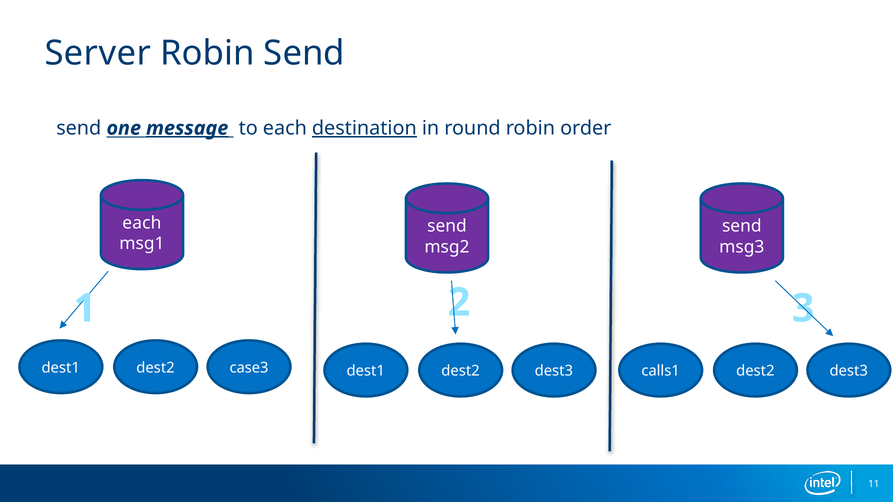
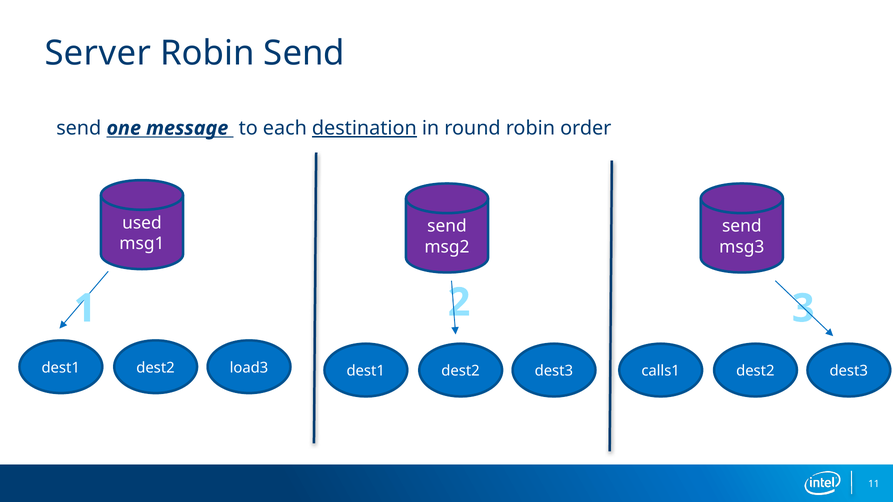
message underline: present -> none (187, 128)
each: each -> used (142, 223)
case3: case3 -> load3 (249, 368)
